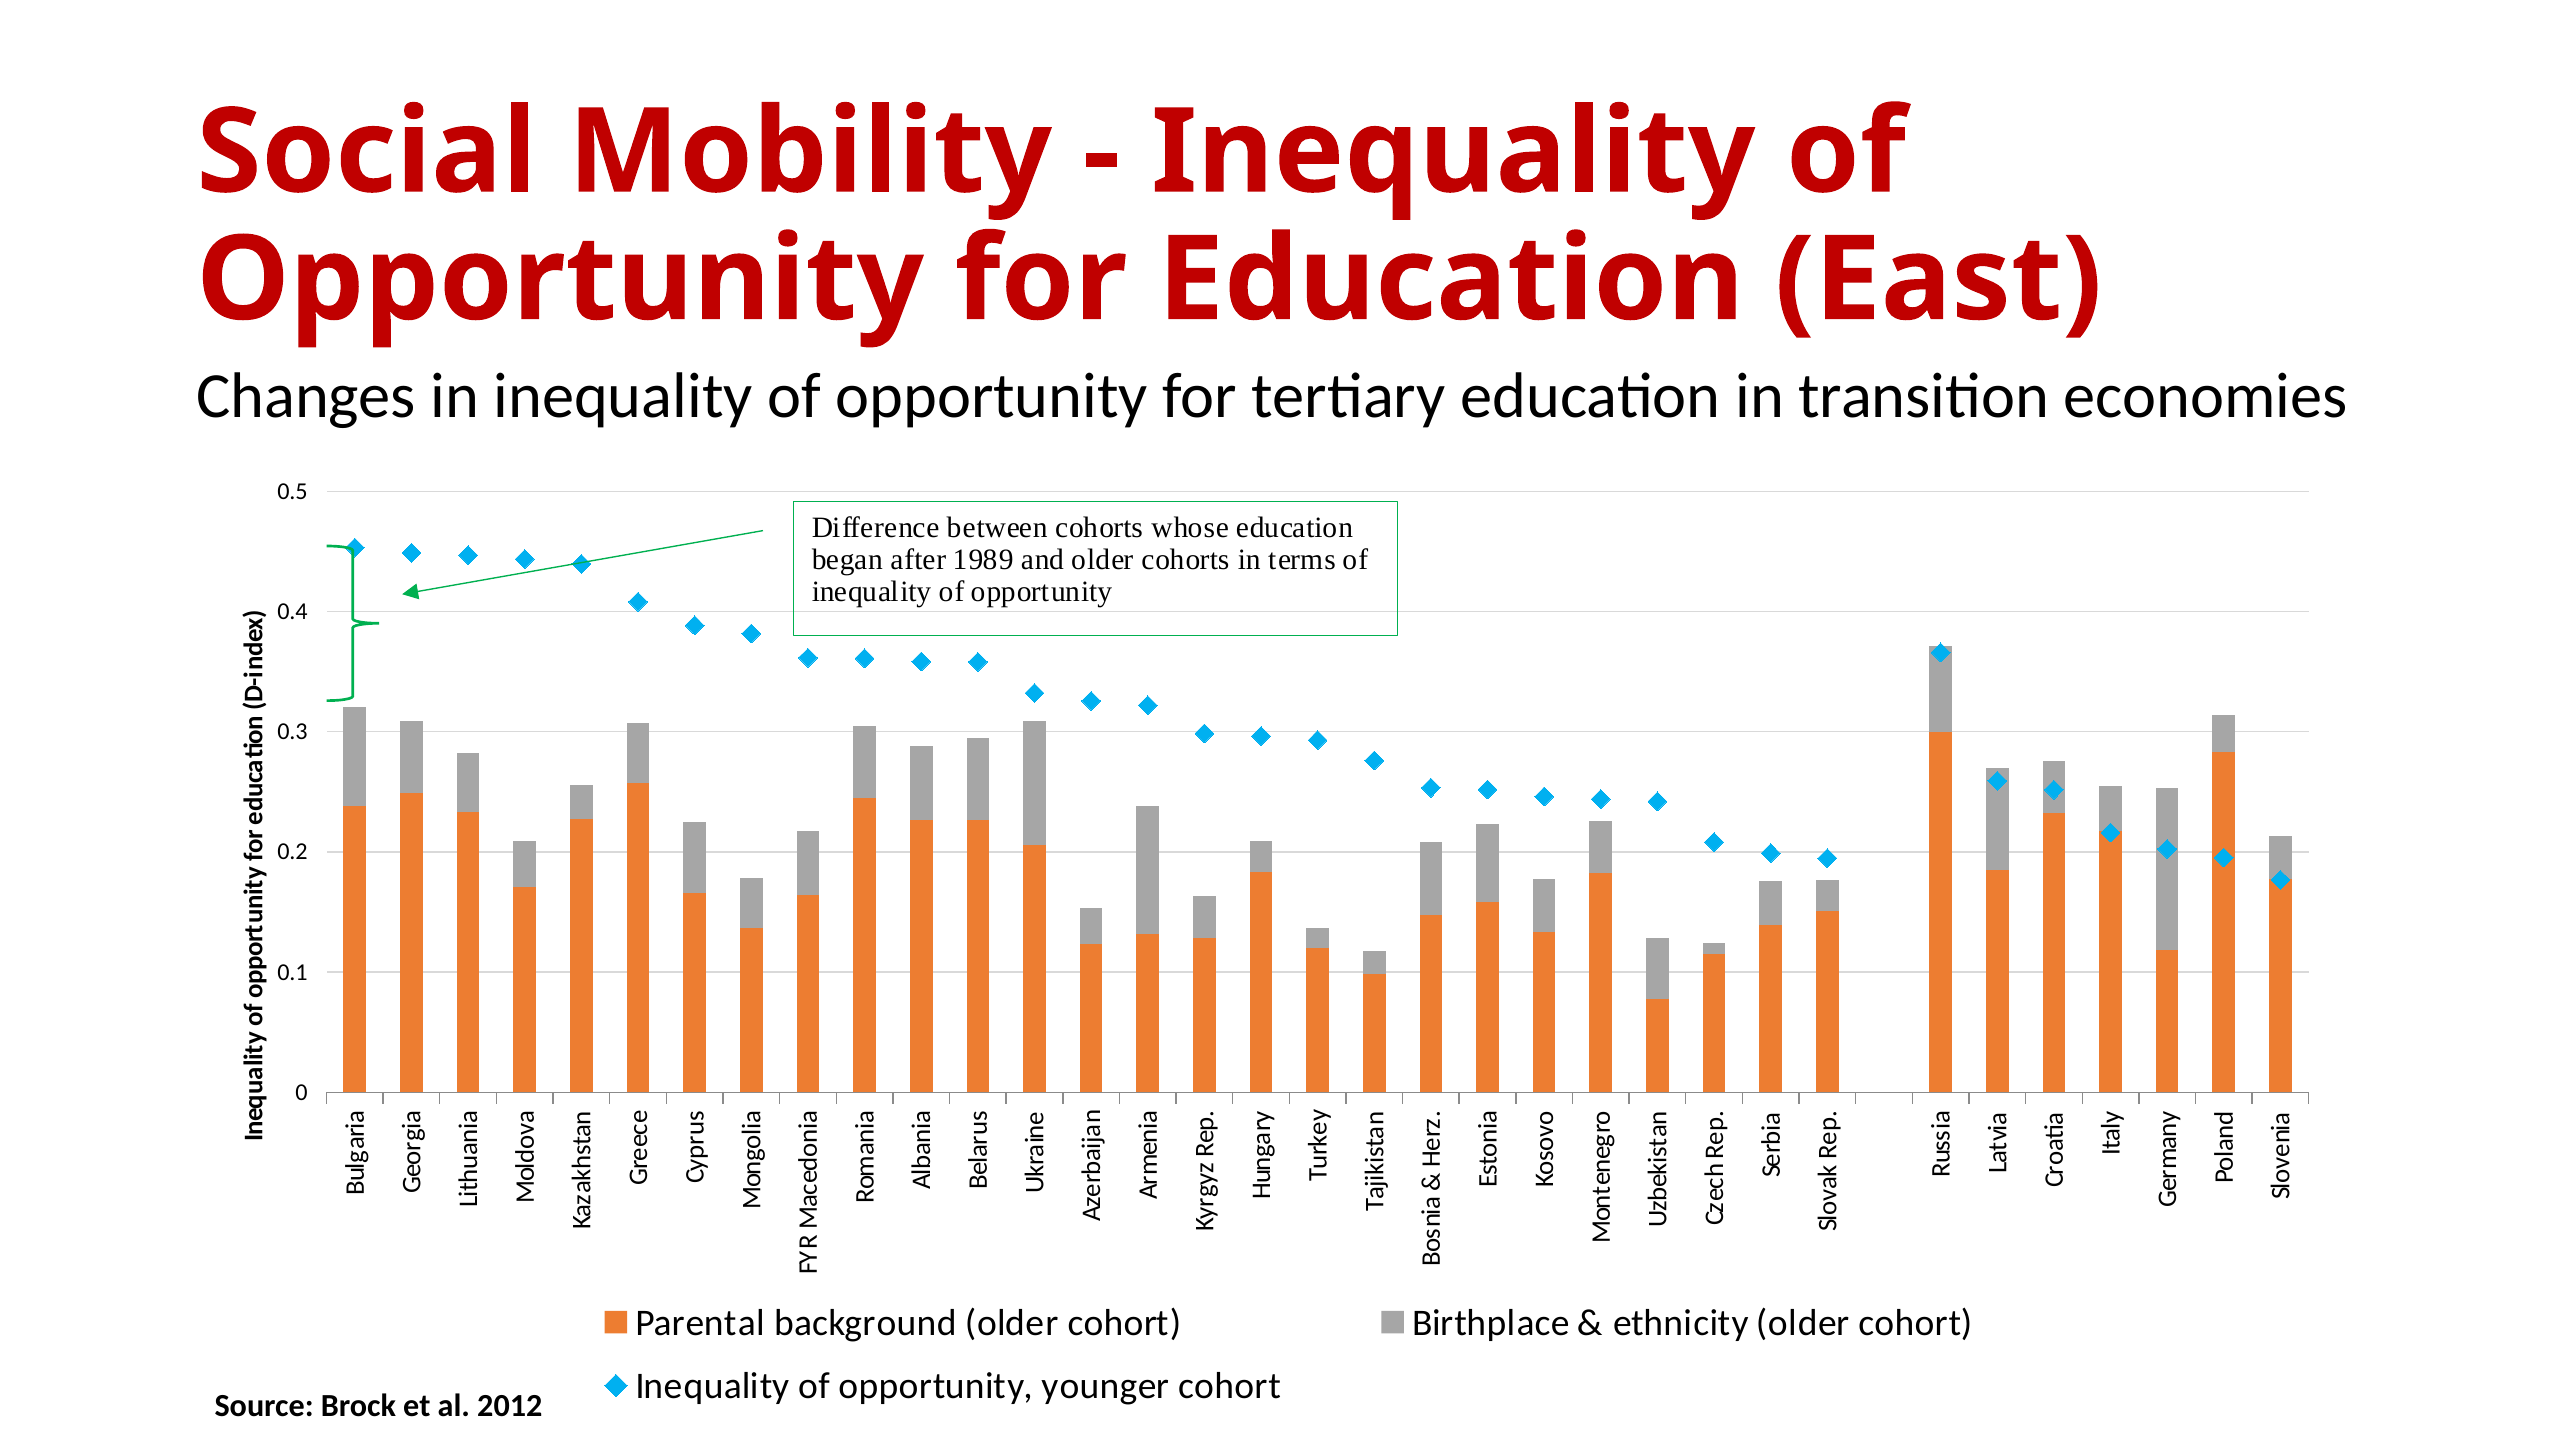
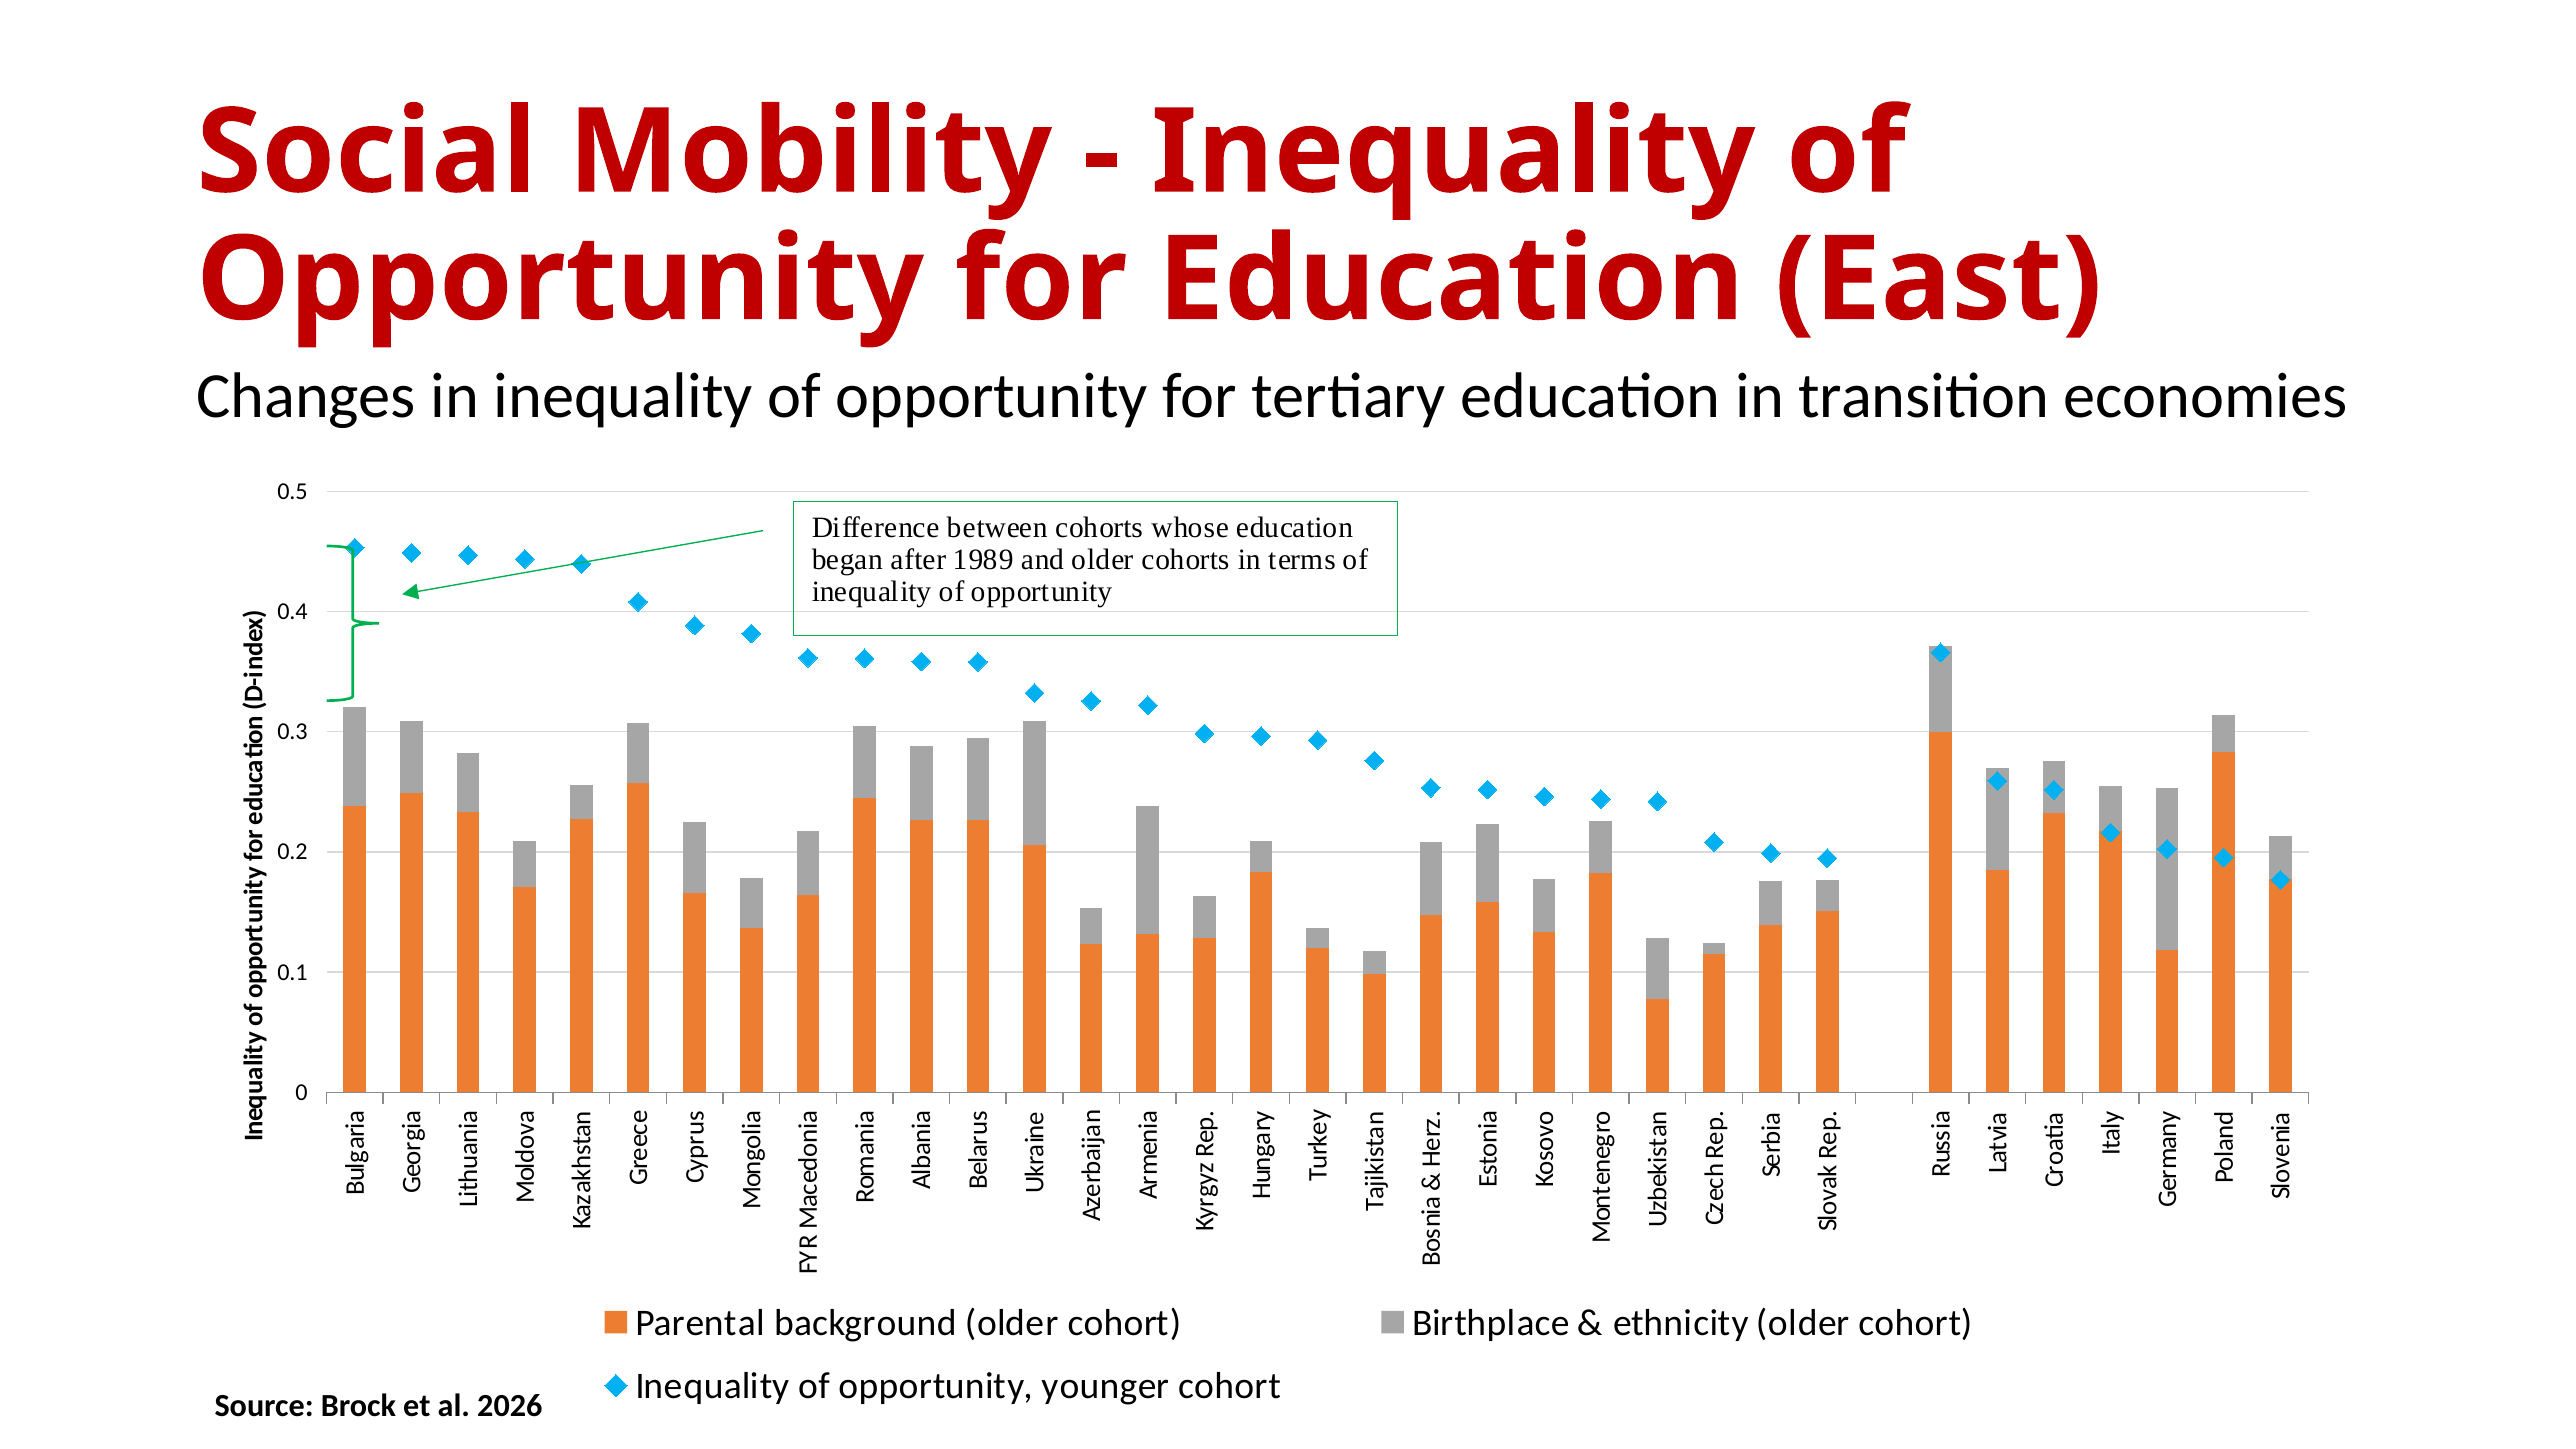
2012: 2012 -> 2026 (510, 1406)
